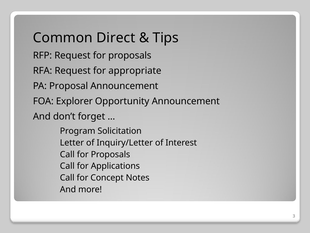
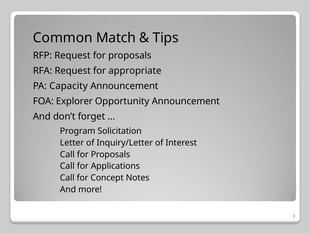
Direct: Direct -> Match (116, 38)
Proposal: Proposal -> Capacity (69, 86)
